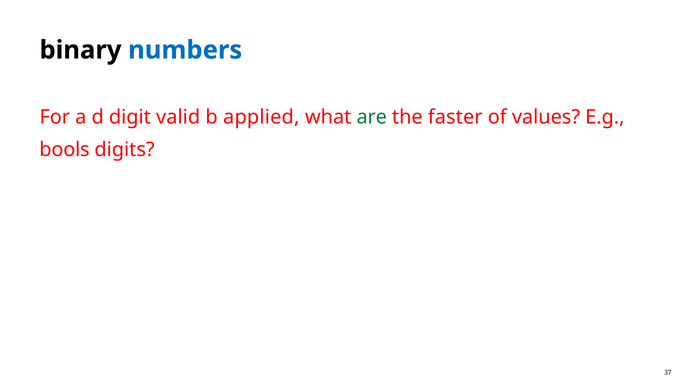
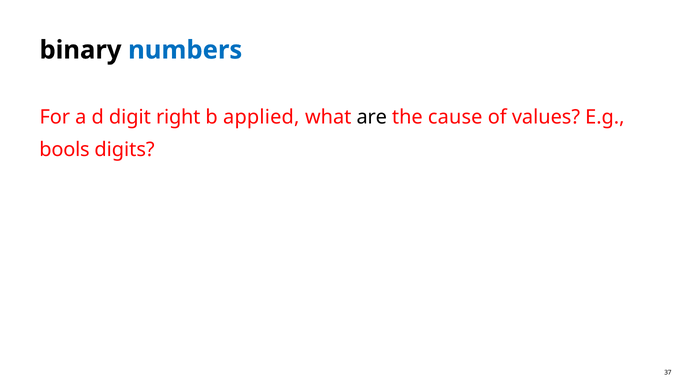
valid: valid -> right (178, 117)
are colour: green -> black (372, 117)
faster: faster -> cause (455, 117)
